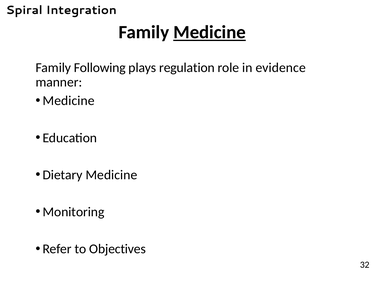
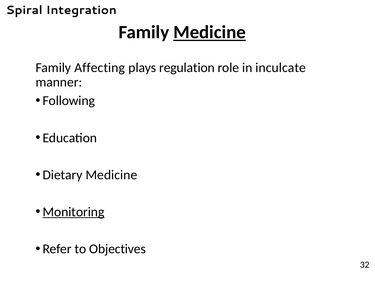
Following: Following -> Affecting (100, 68)
evidence: evidence -> inculcate (281, 68)
Medicine: Medicine -> Following (69, 101)
Monitoring underline: none -> present (74, 212)
